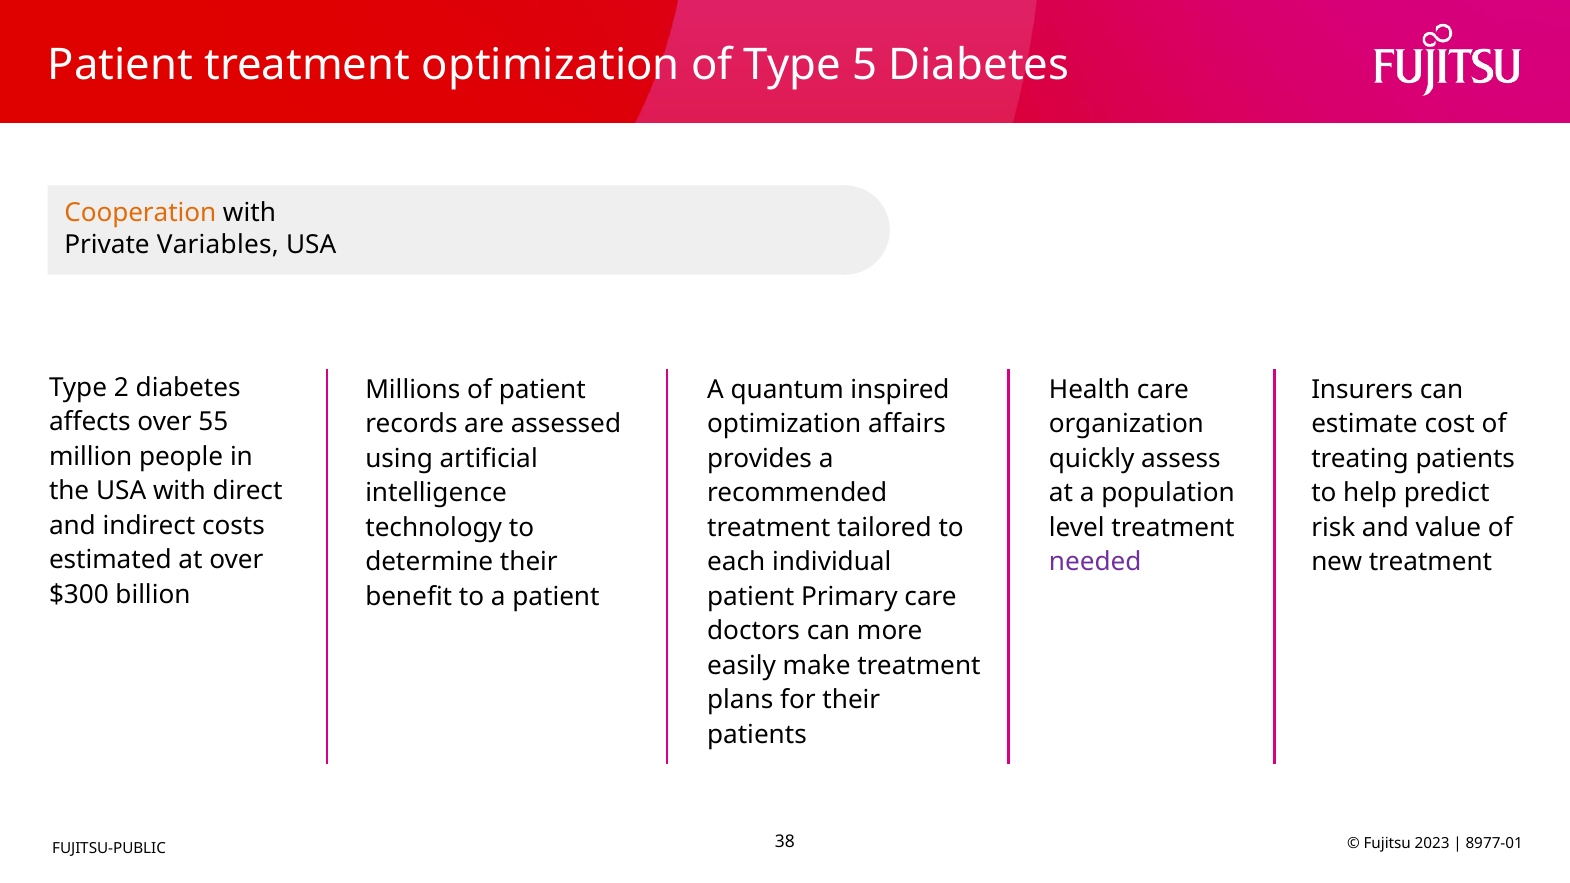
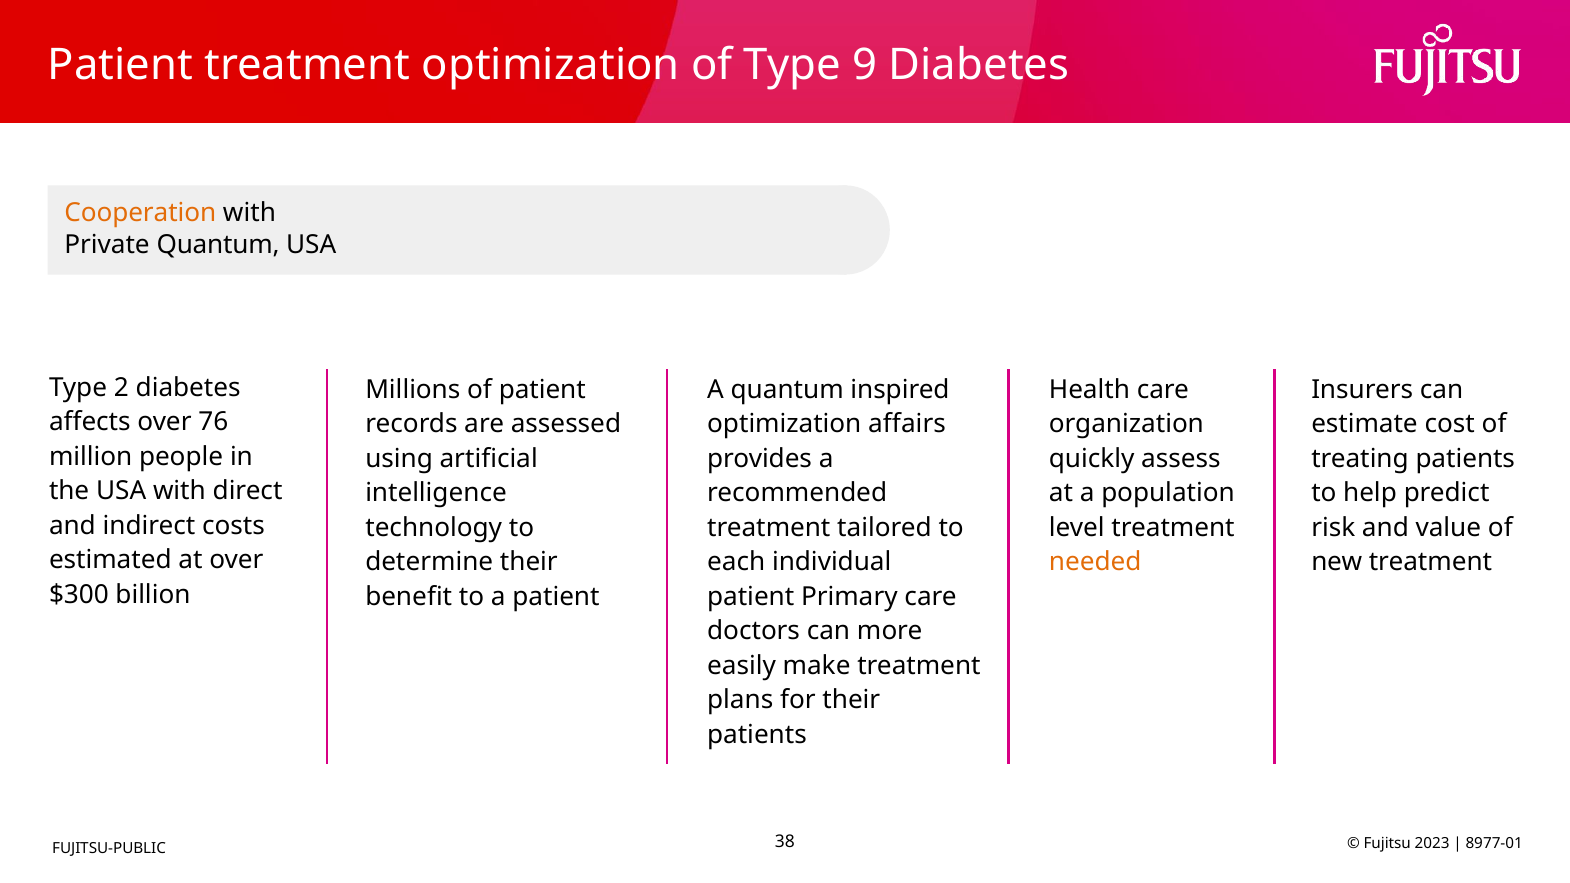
5: 5 -> 9 (865, 65)
Private Variables: Variables -> Quantum (218, 245)
55: 55 -> 76 (213, 422)
needed colour: purple -> orange (1095, 562)
